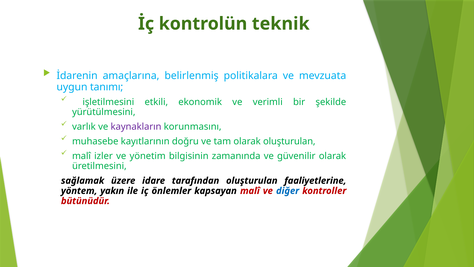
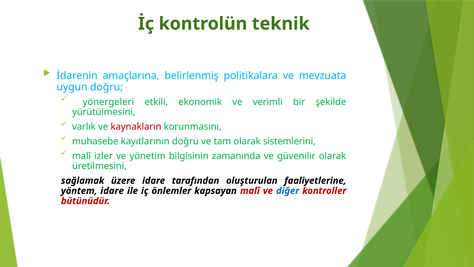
uygun tanımı: tanımı -> doğru (107, 87)
işletilmesini: işletilmesini -> yönergeleri (108, 102)
kaynakların colour: purple -> red (136, 127)
olarak oluşturulan: oluşturulan -> sistemlerini (289, 141)
yöntem yakın: yakın -> idare (112, 191)
